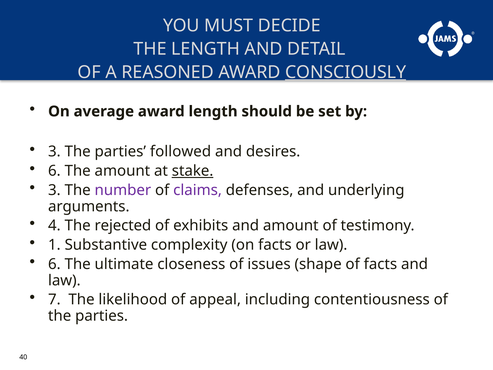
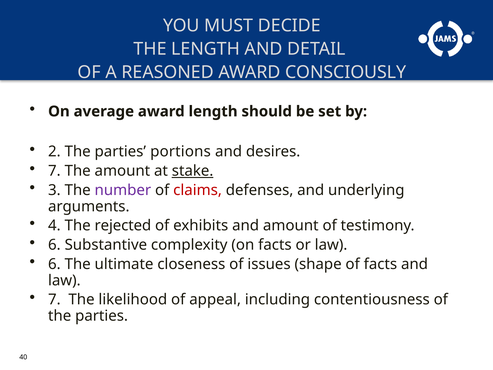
CONSCIOUSLY underline: present -> none (346, 72)
3: 3 -> 2 (54, 152)
followed: followed -> portions (181, 152)
6: 6 -> 7 (54, 171)
claims colour: purple -> red (198, 190)
1: 1 -> 6 (54, 245)
